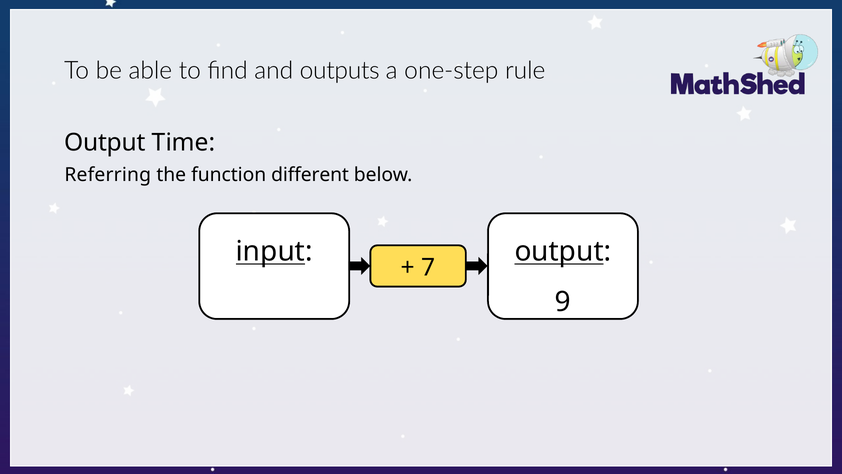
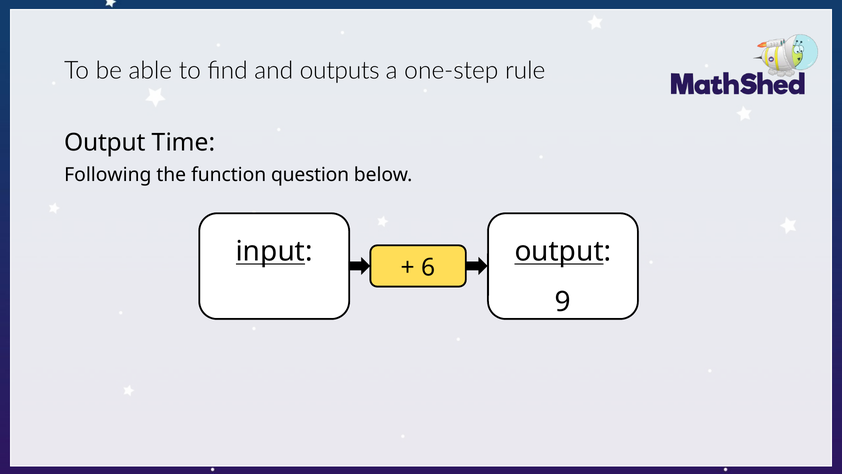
Referring: Referring -> Following (108, 175)
different: different -> question (310, 175)
7: 7 -> 6 (428, 267)
